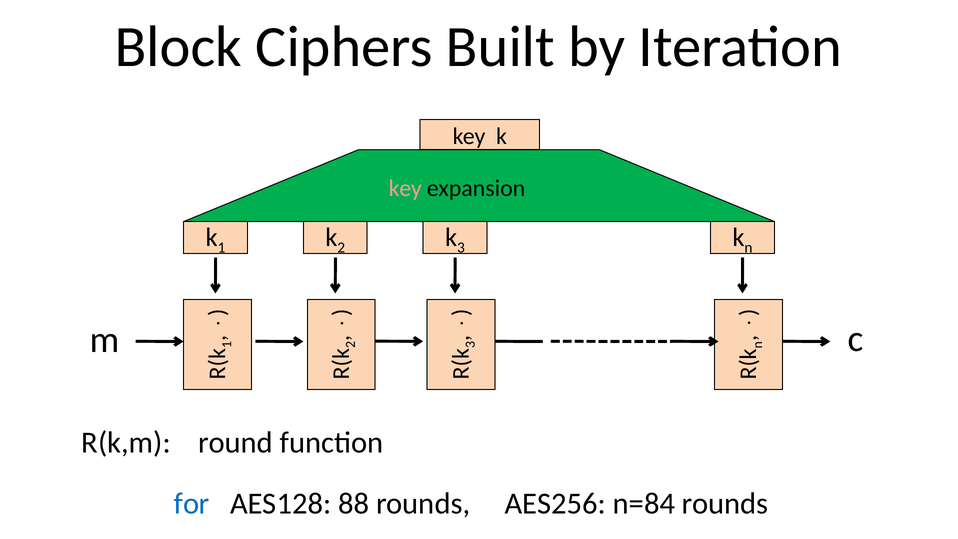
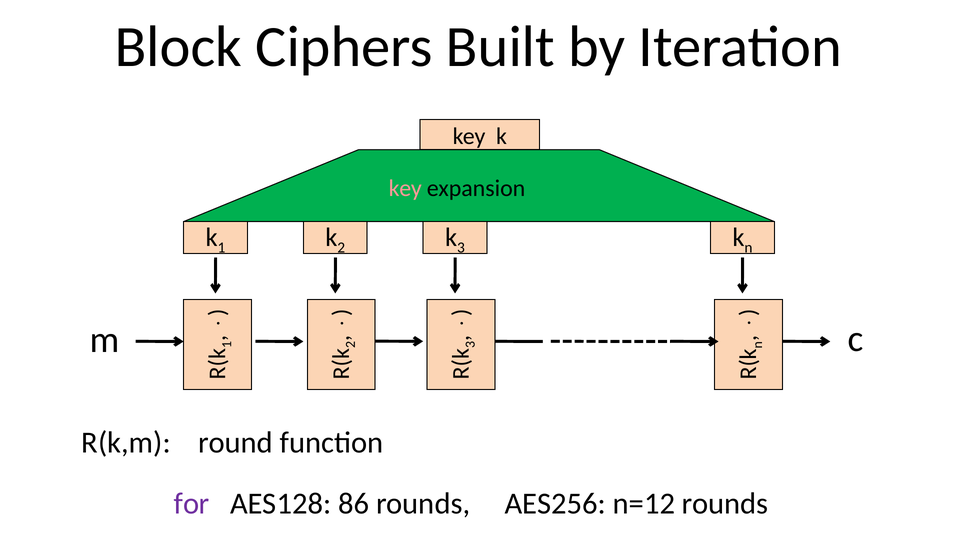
for colour: blue -> purple (192, 503)
88: 88 -> 86 (354, 503)
n=84: n=84 -> n=12 (644, 503)
